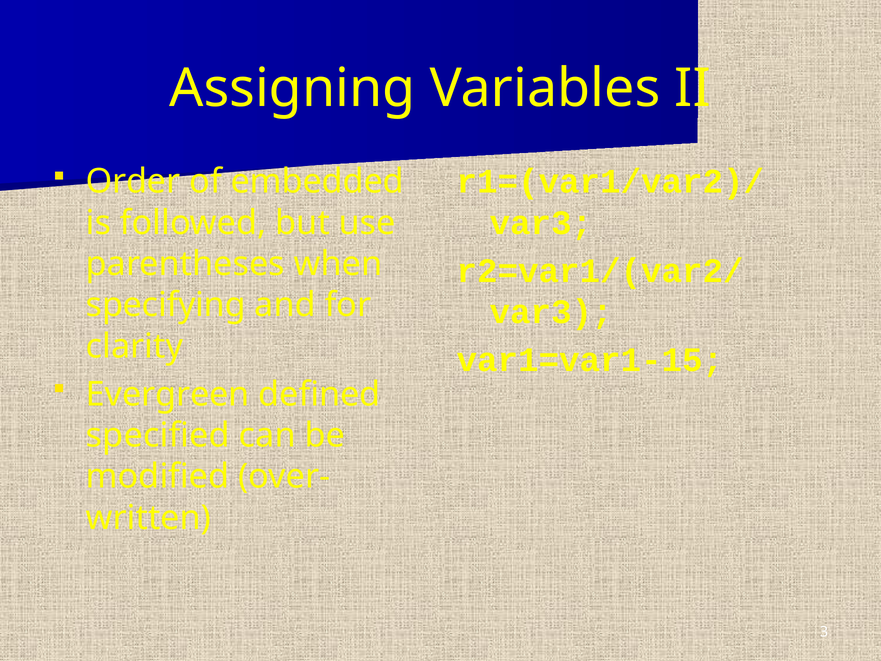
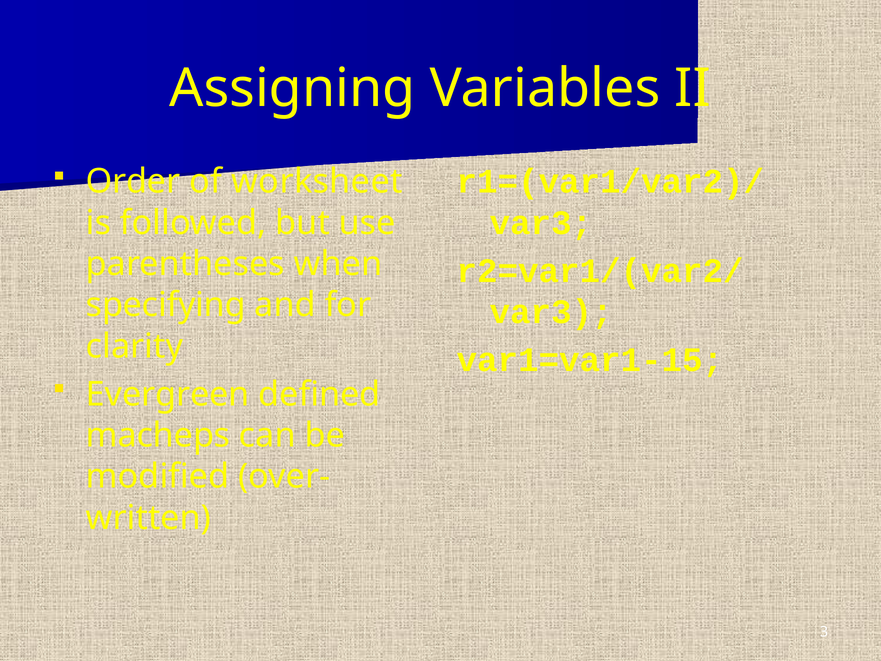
embedded: embedded -> worksheet (317, 182)
specified: specified -> macheps (158, 435)
